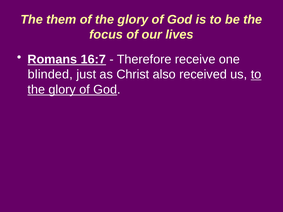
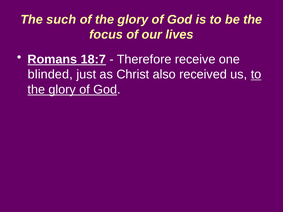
them: them -> such (61, 20)
16:7: 16:7 -> 18:7 (93, 59)
